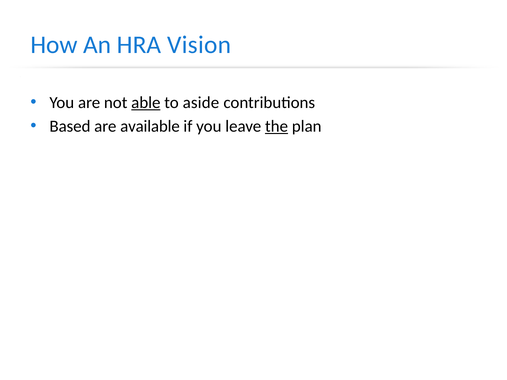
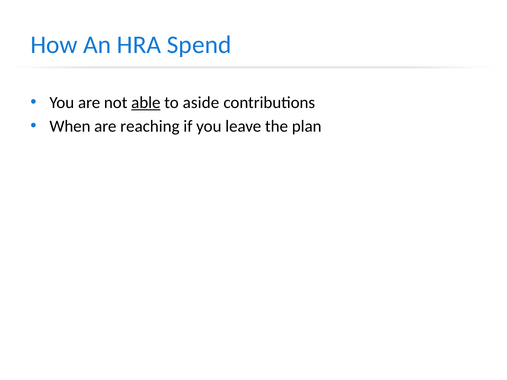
Vision: Vision -> Spend (199, 45)
Based: Based -> When (70, 126)
available: available -> reaching (150, 126)
the underline: present -> none (277, 126)
